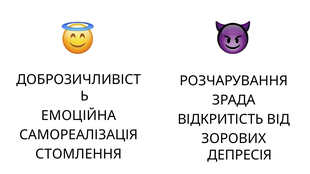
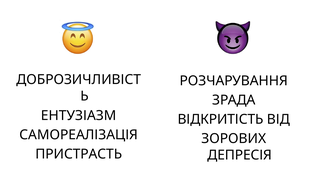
ЕМОЦІЙНА: ЕМОЦІЙНА -> ЕНТУЗІАЗМ (79, 116)
СТОМЛЕННЯ: СТОМЛЕННЯ -> ПРИСТРАСТЬ (79, 154)
